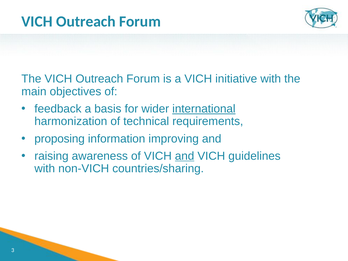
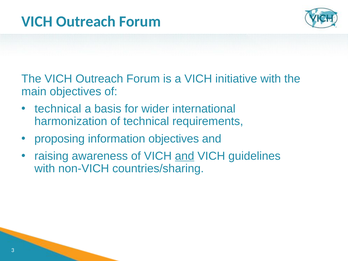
feedback: feedback -> technical (58, 109)
international underline: present -> none (204, 109)
information improving: improving -> objectives (174, 139)
